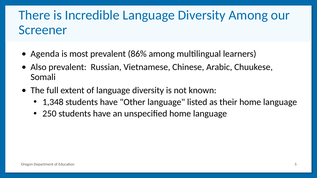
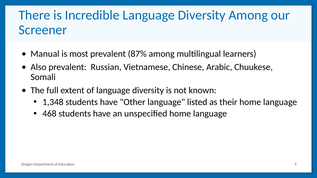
Agenda: Agenda -> Manual (45, 54)
86%: 86% -> 87% (137, 54)
250: 250 -> 468 (49, 114)
